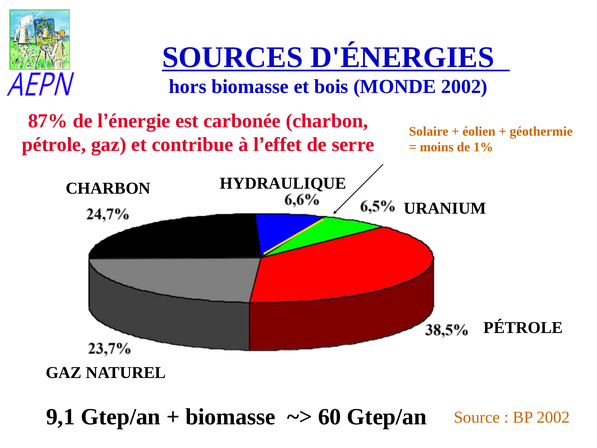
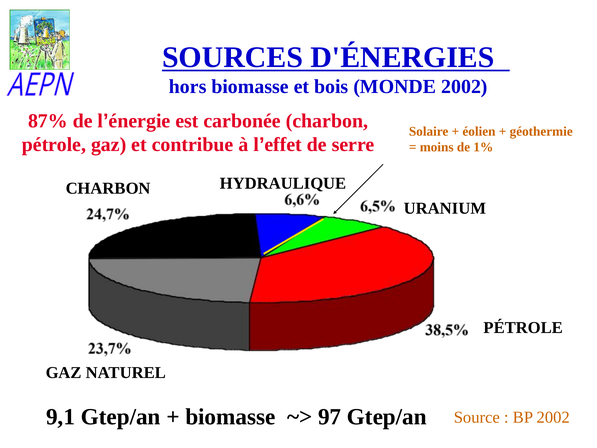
60: 60 -> 97 (330, 417)
